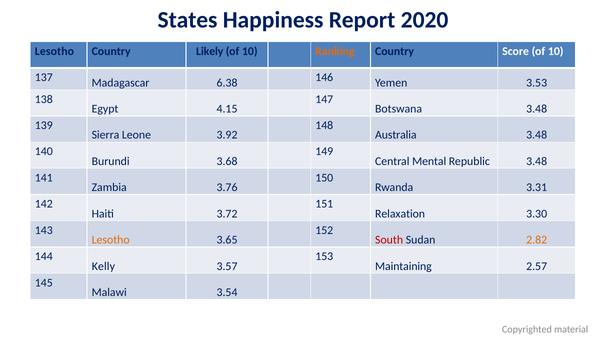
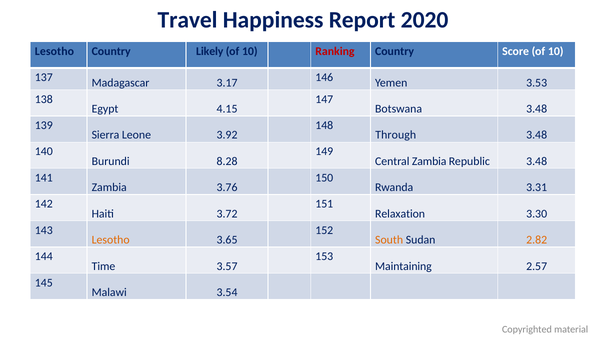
States: States -> Travel (188, 20)
Ranking colour: orange -> red (335, 51)
6.38: 6.38 -> 3.17 (227, 83)
Australia: Australia -> Through (396, 135)
3.68: 3.68 -> 8.28 (227, 161)
Central Mental: Mental -> Zambia (429, 161)
South colour: red -> orange (389, 240)
Kelly: Kelly -> Time (103, 266)
